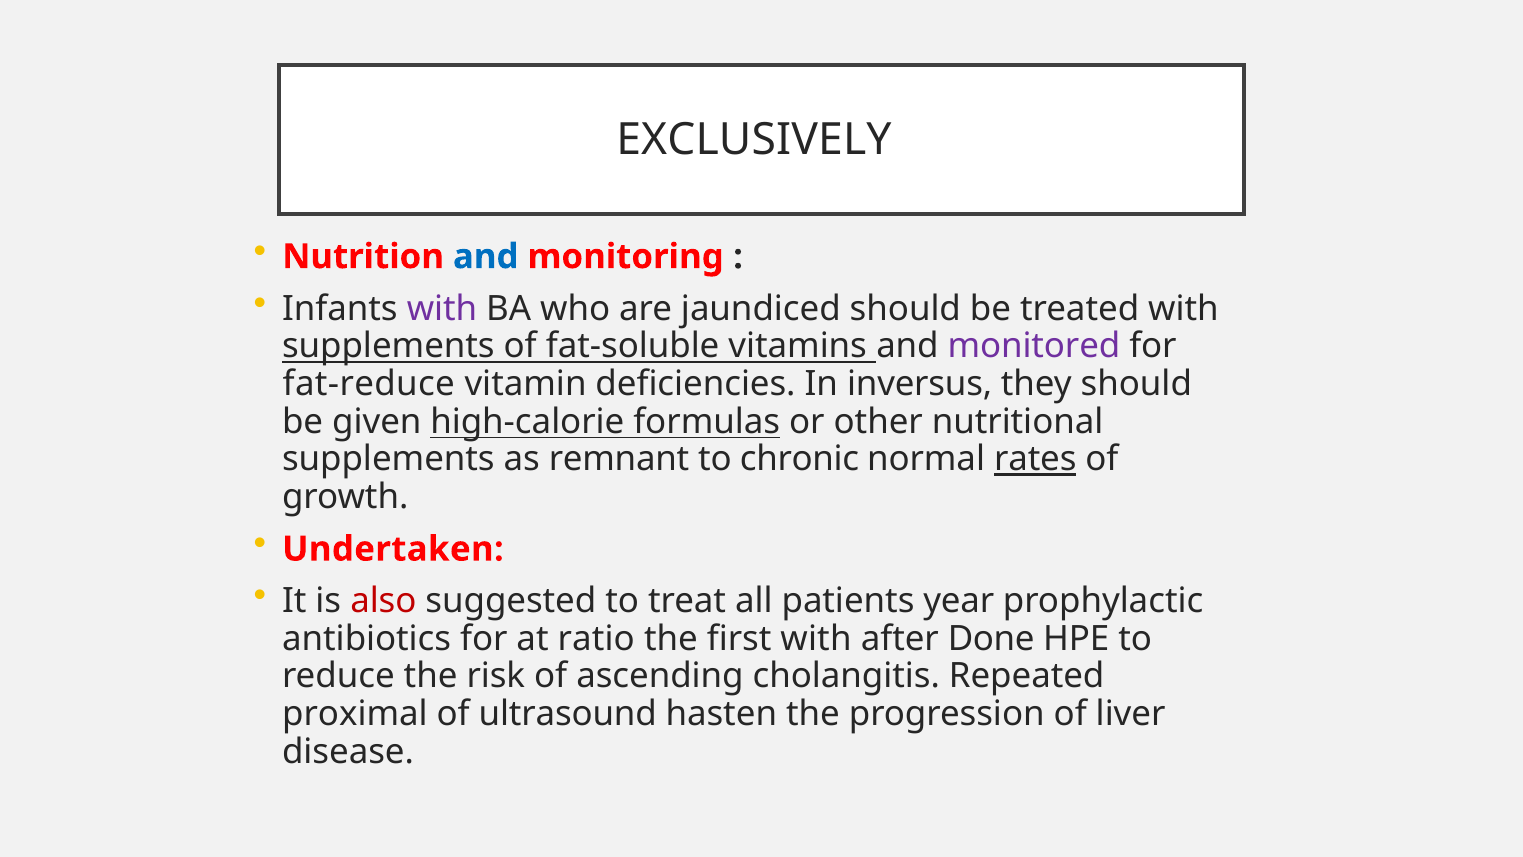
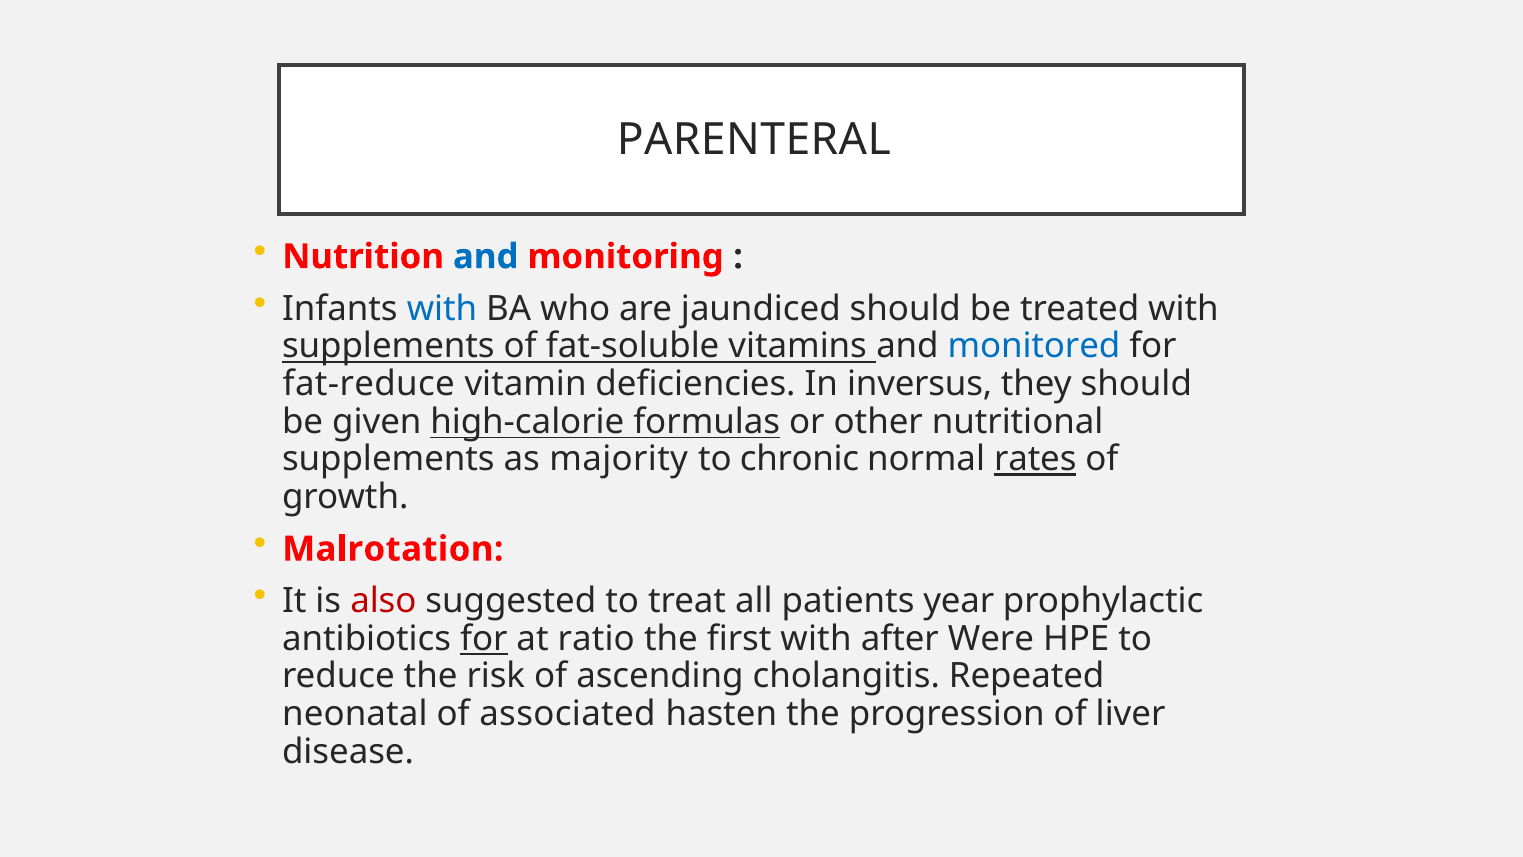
EXCLUSIVELY: EXCLUSIVELY -> PARENTERAL (754, 139)
with colour: purple -> blue (442, 309)
monitored colour: purple -> blue (1034, 346)
remnant: remnant -> majority (619, 459)
Undertaken: Undertaken -> Malrotation (393, 549)
for underline: none -> present (484, 639)
Done: Done -> Were (991, 639)
proximal: proximal -> neonatal (355, 714)
ultrasound: ultrasound -> associated (567, 714)
